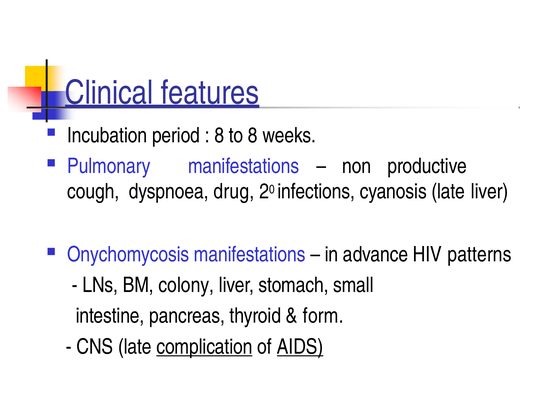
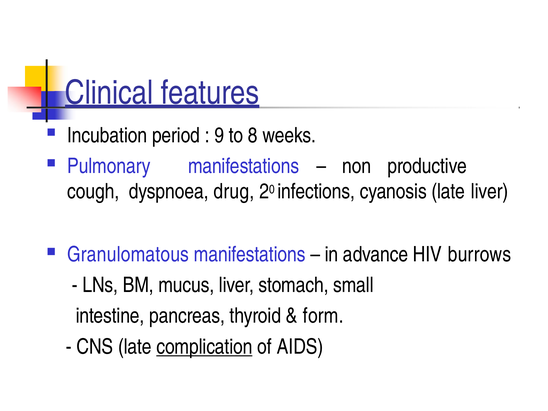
8: 8 -> 9 (219, 135)
Onychomycosis: Onychomycosis -> Granulomatous (128, 255)
patterns: patterns -> burrows (480, 255)
colony: colony -> mucus (186, 285)
AIDS underline: present -> none (300, 347)
